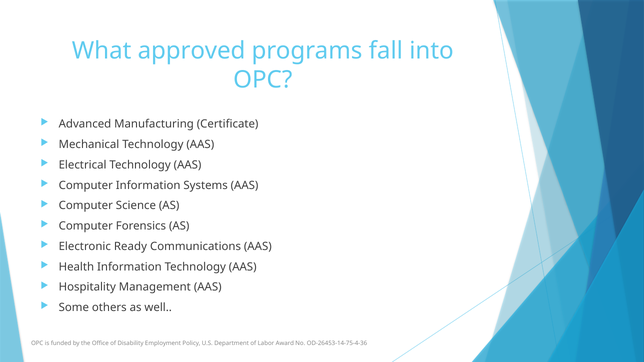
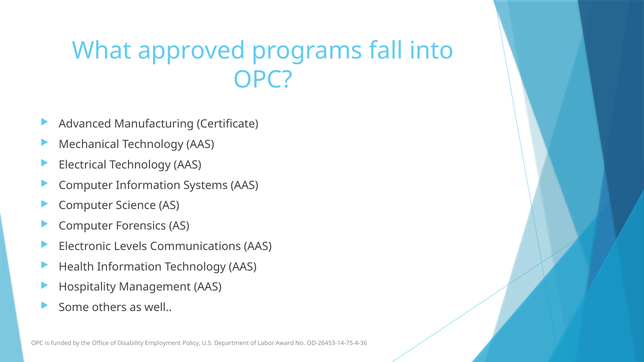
Ready: Ready -> Levels (130, 247)
